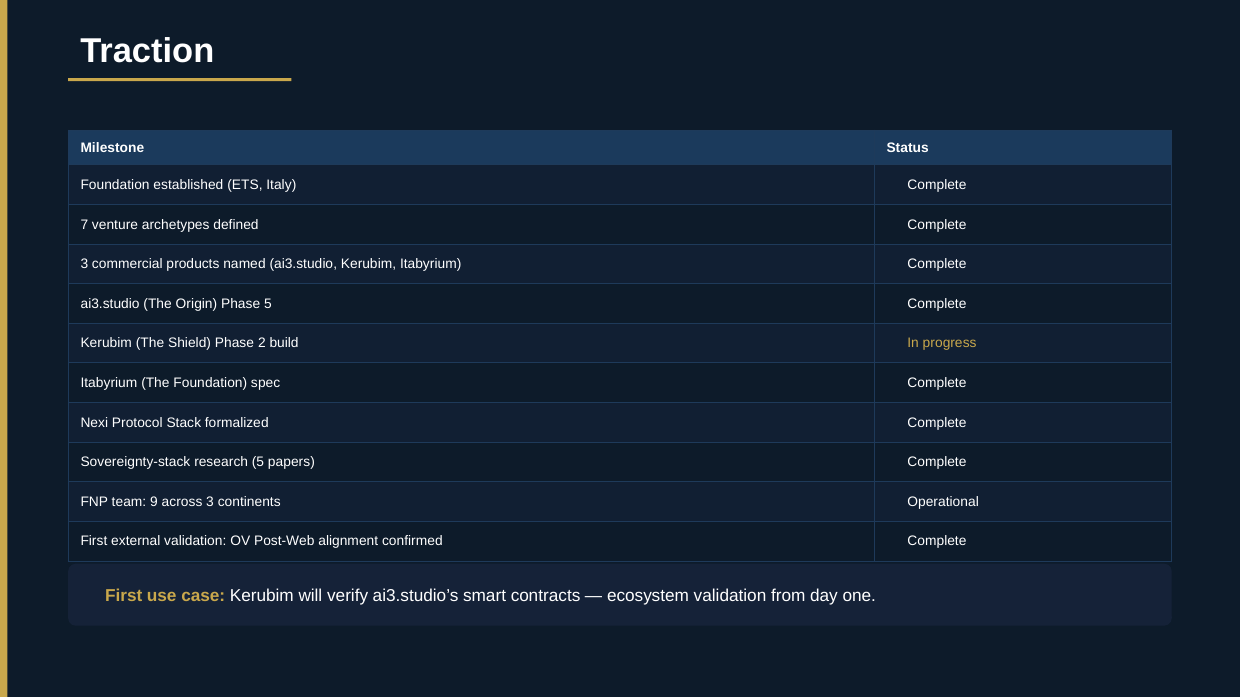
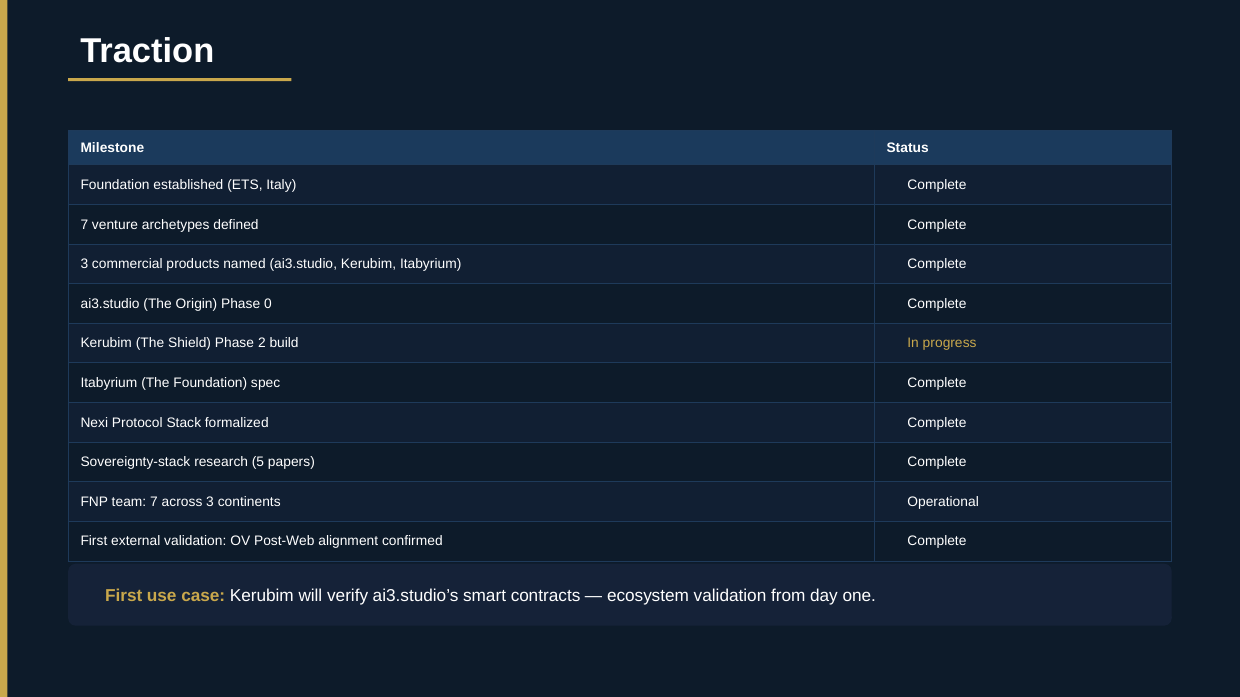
Phase 5: 5 -> 0 (268, 304)
team 9: 9 -> 7 (154, 502)
